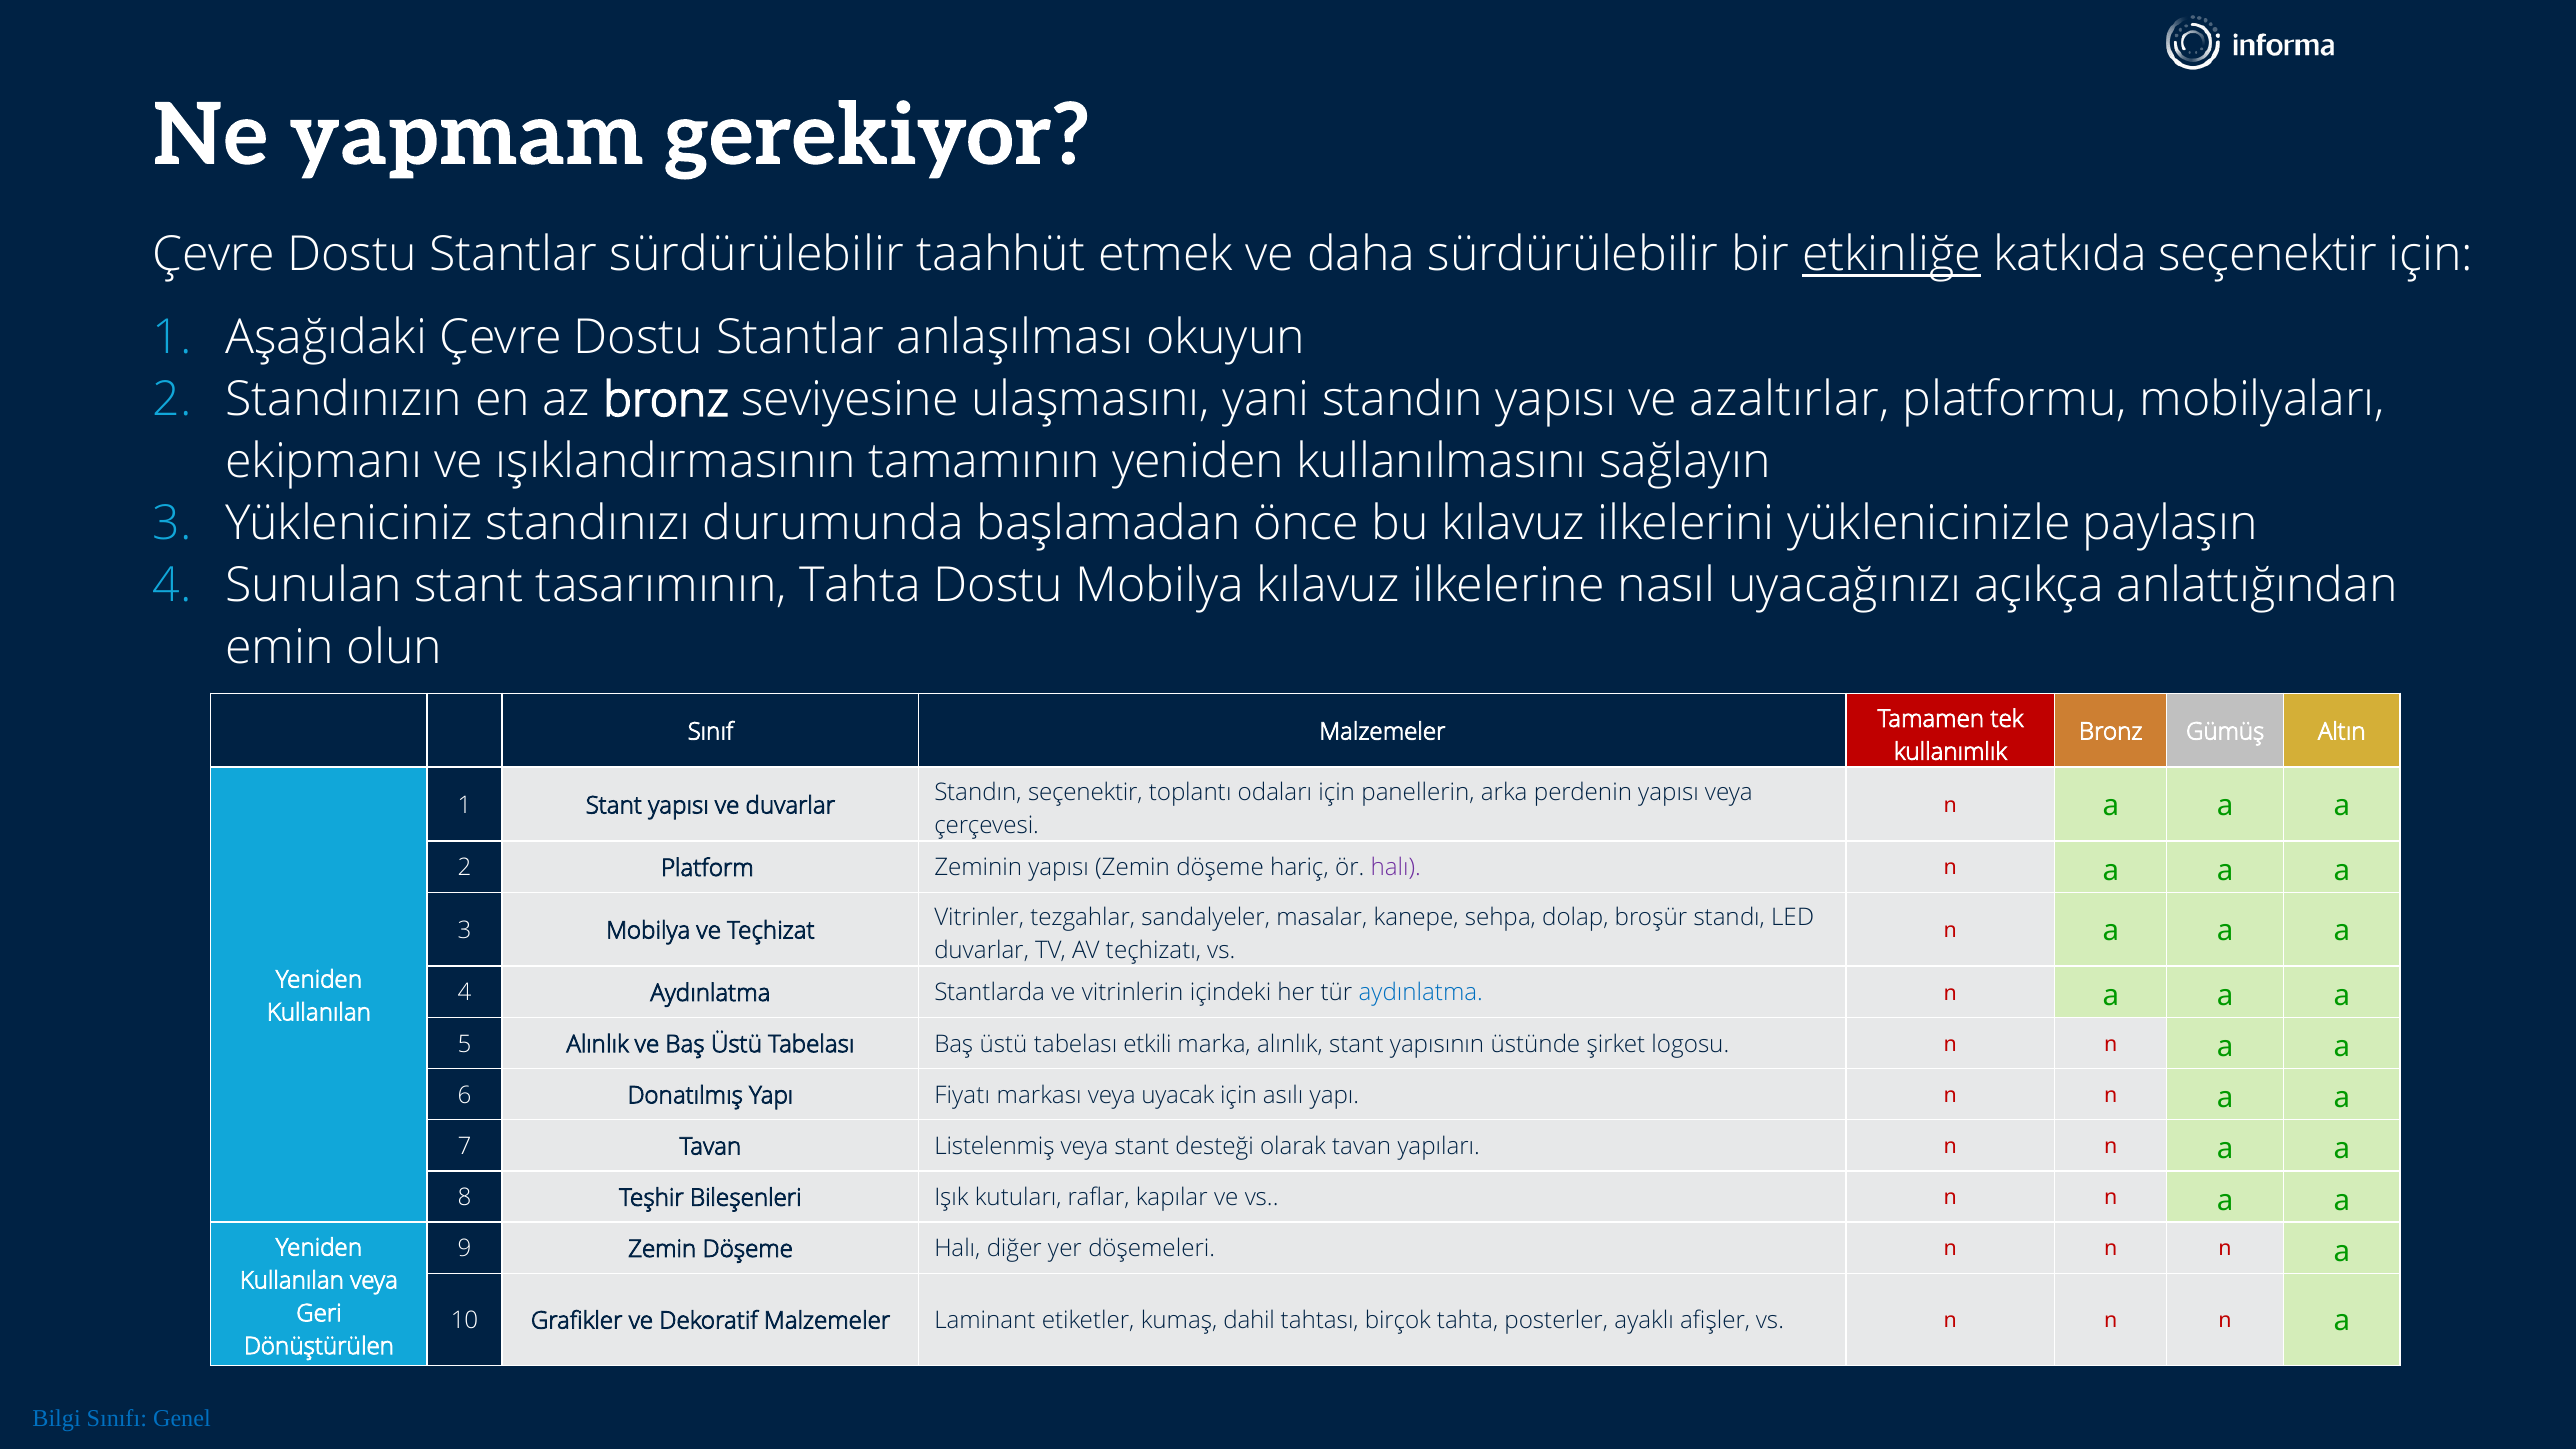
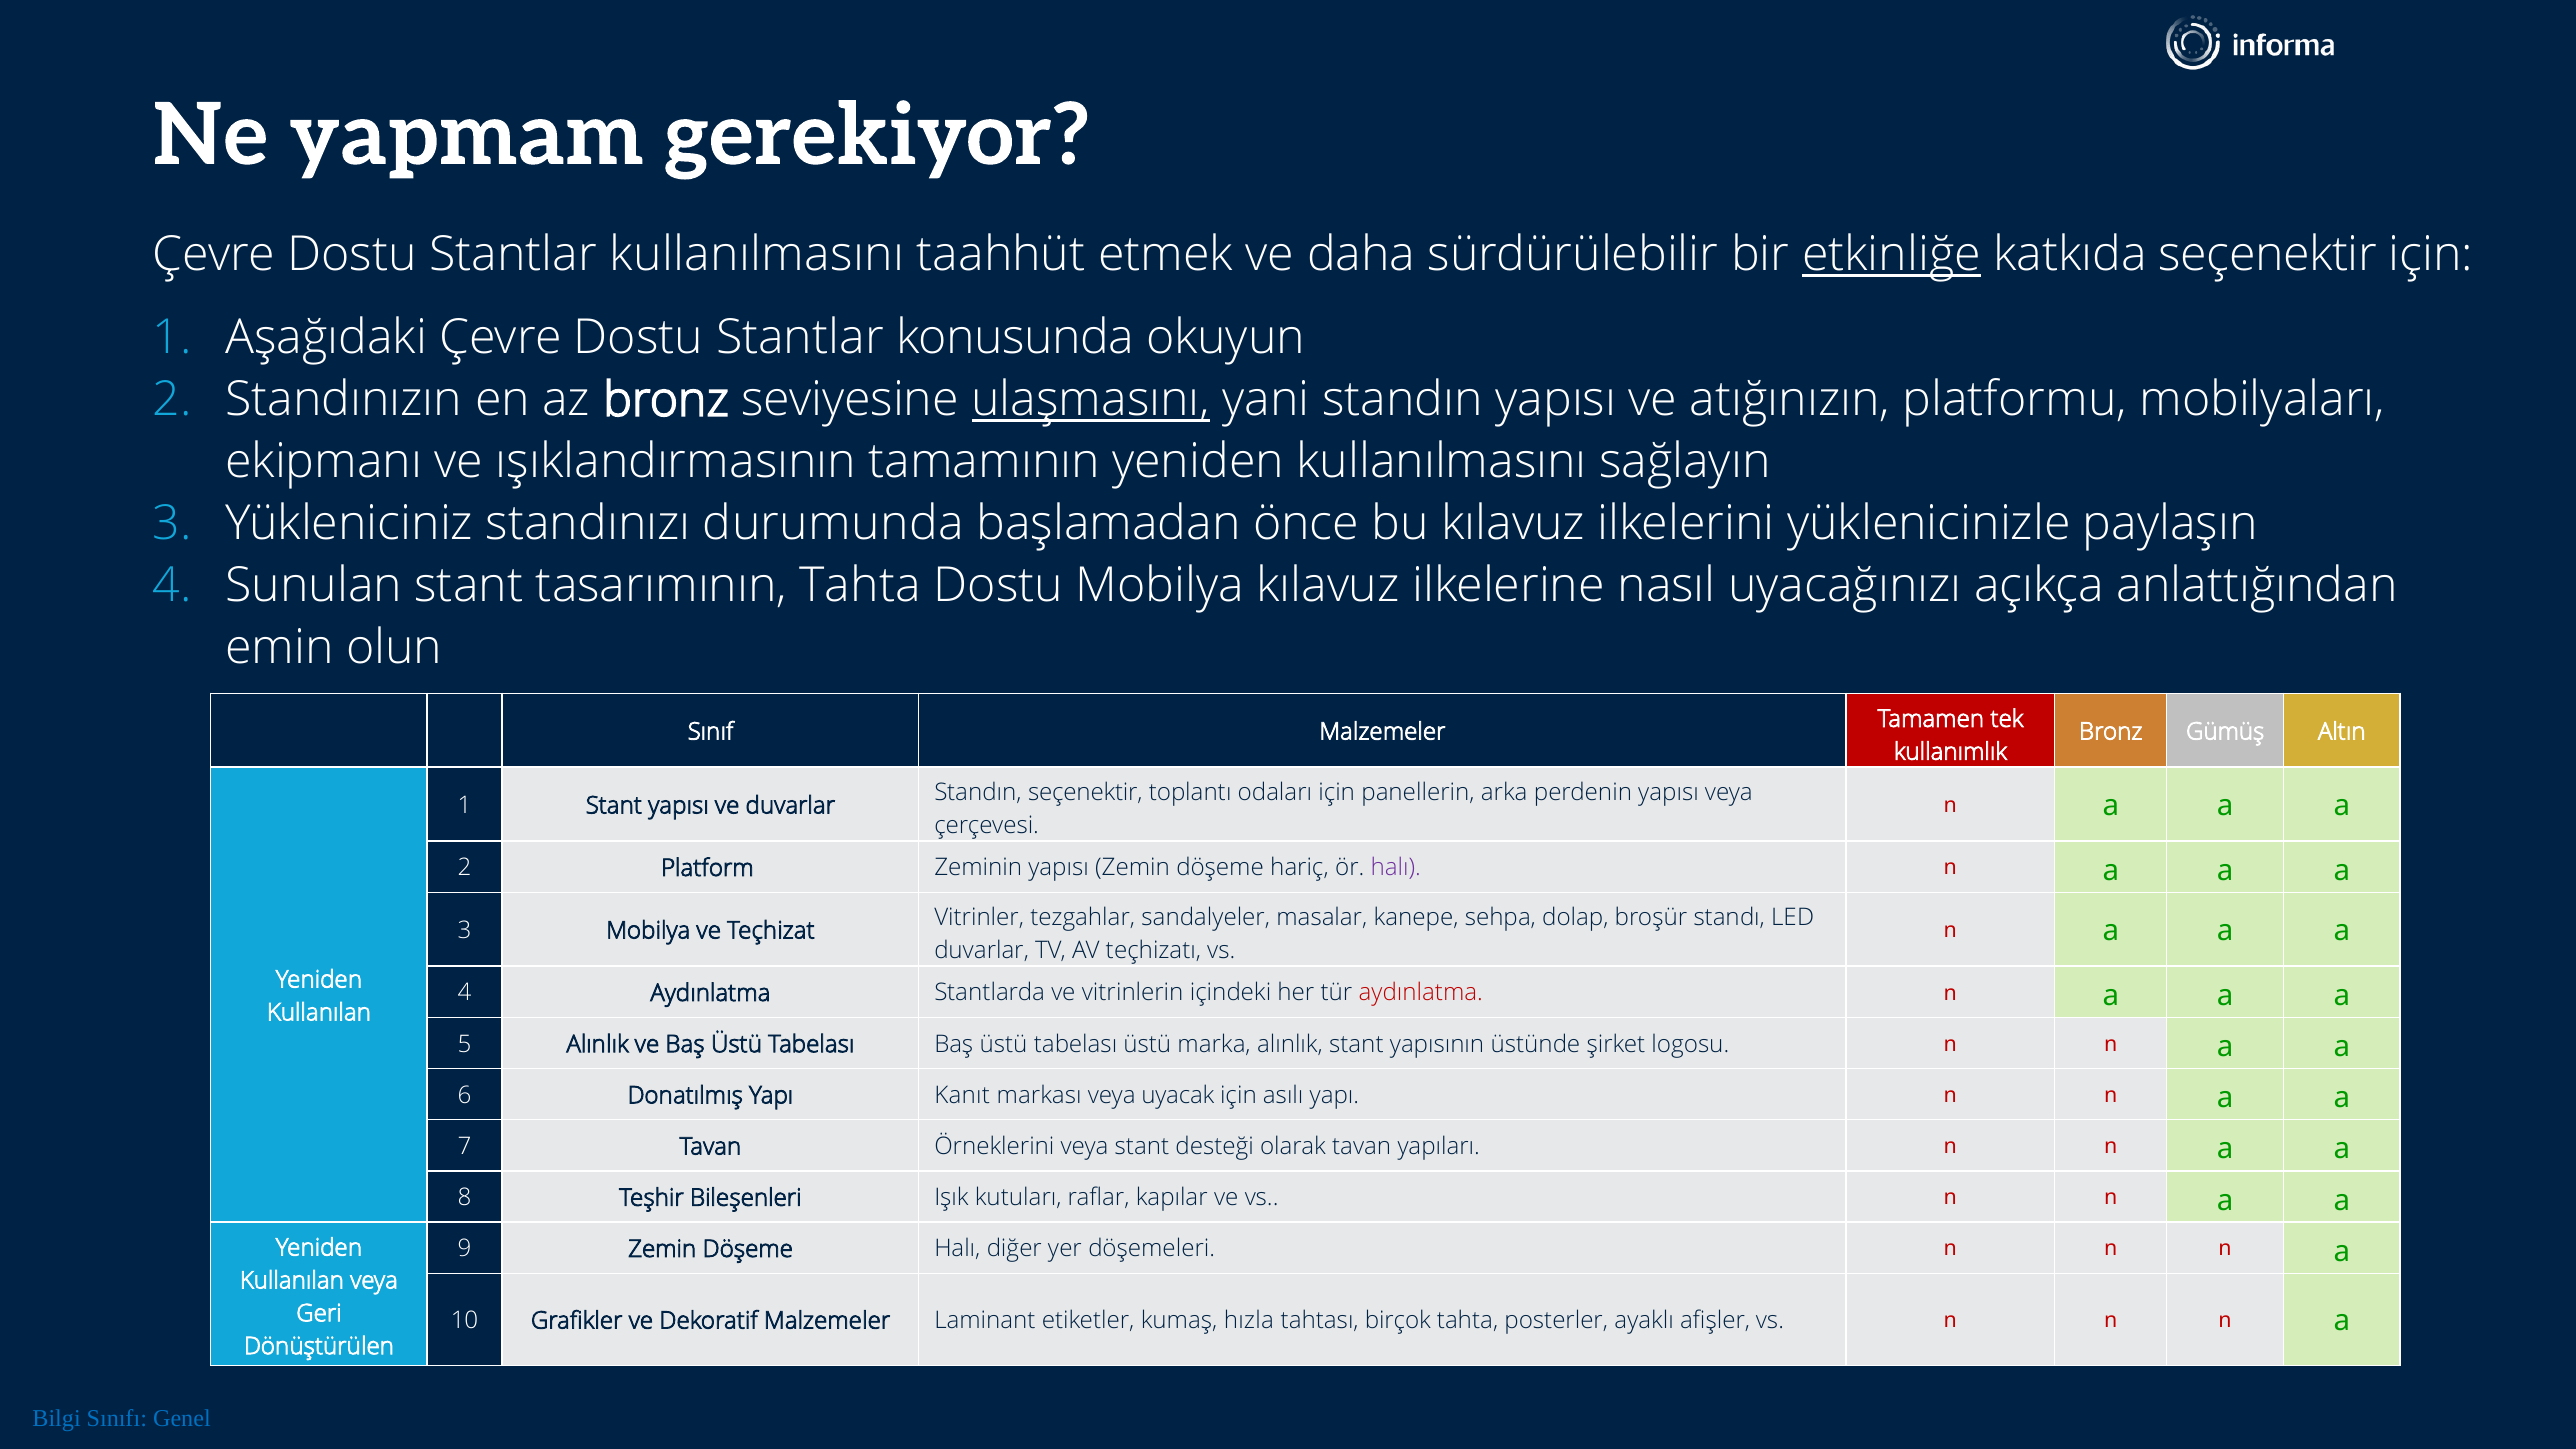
Stantlar sürdürülebilir: sürdürülebilir -> kullanılmasını (757, 254)
anlaşılması: anlaşılması -> konusunda (1015, 338)
ulaşmasını underline: none -> present (1091, 400)
azaltırlar: azaltırlar -> atığınızın (1790, 400)
aydınlatma colour: blue -> red (1421, 993)
tabelası etkili: etkili -> üstü (1147, 1044)
Fiyatı: Fiyatı -> Kanıt (962, 1095)
Listelenmiş: Listelenmiş -> Örneklerini (994, 1147)
dahil: dahil -> hızla (1249, 1321)
